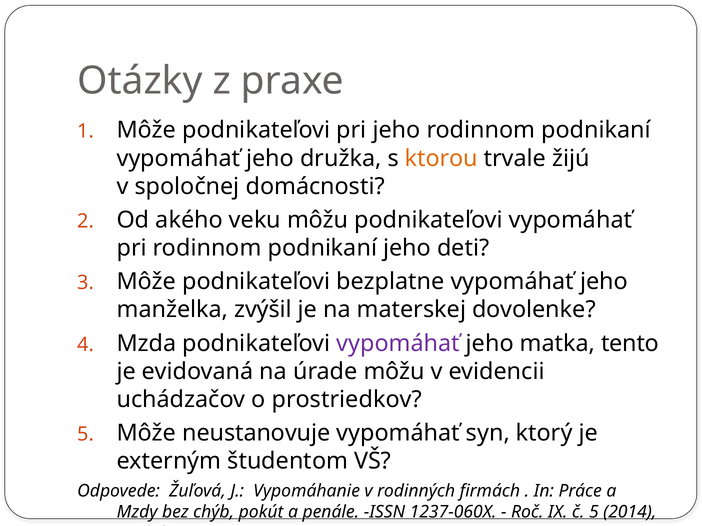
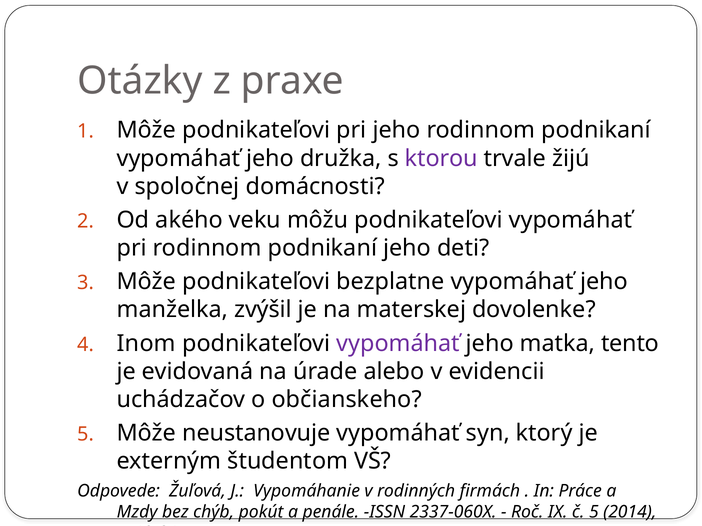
ktorou colour: orange -> purple (441, 158)
Mzda: Mzda -> Inom (146, 344)
úrade môžu: môžu -> alebo (394, 372)
prostriedkov: prostriedkov -> občianskeho (347, 400)
1237-060X: 1237-060X -> 2337-060X (453, 512)
